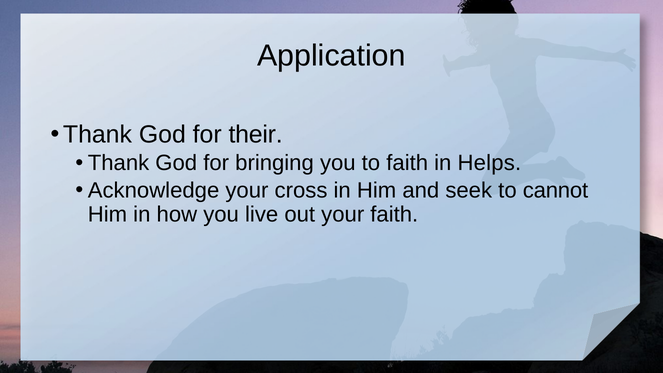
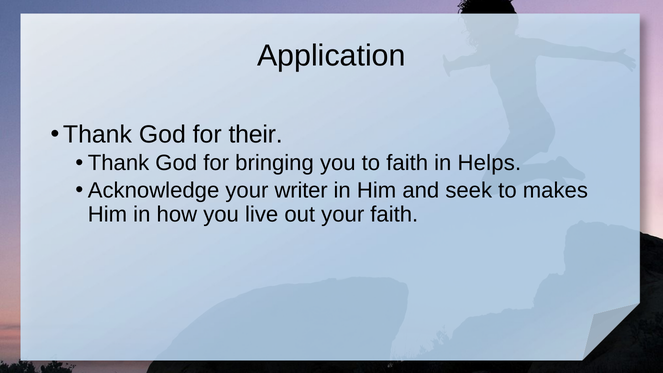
cross: cross -> writer (301, 190)
cannot: cannot -> makes (555, 190)
